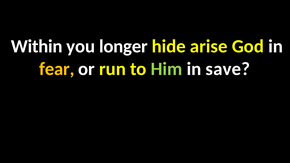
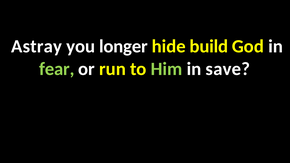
Within: Within -> Astray (37, 46)
arise: arise -> build (209, 46)
fear colour: yellow -> light green (57, 69)
